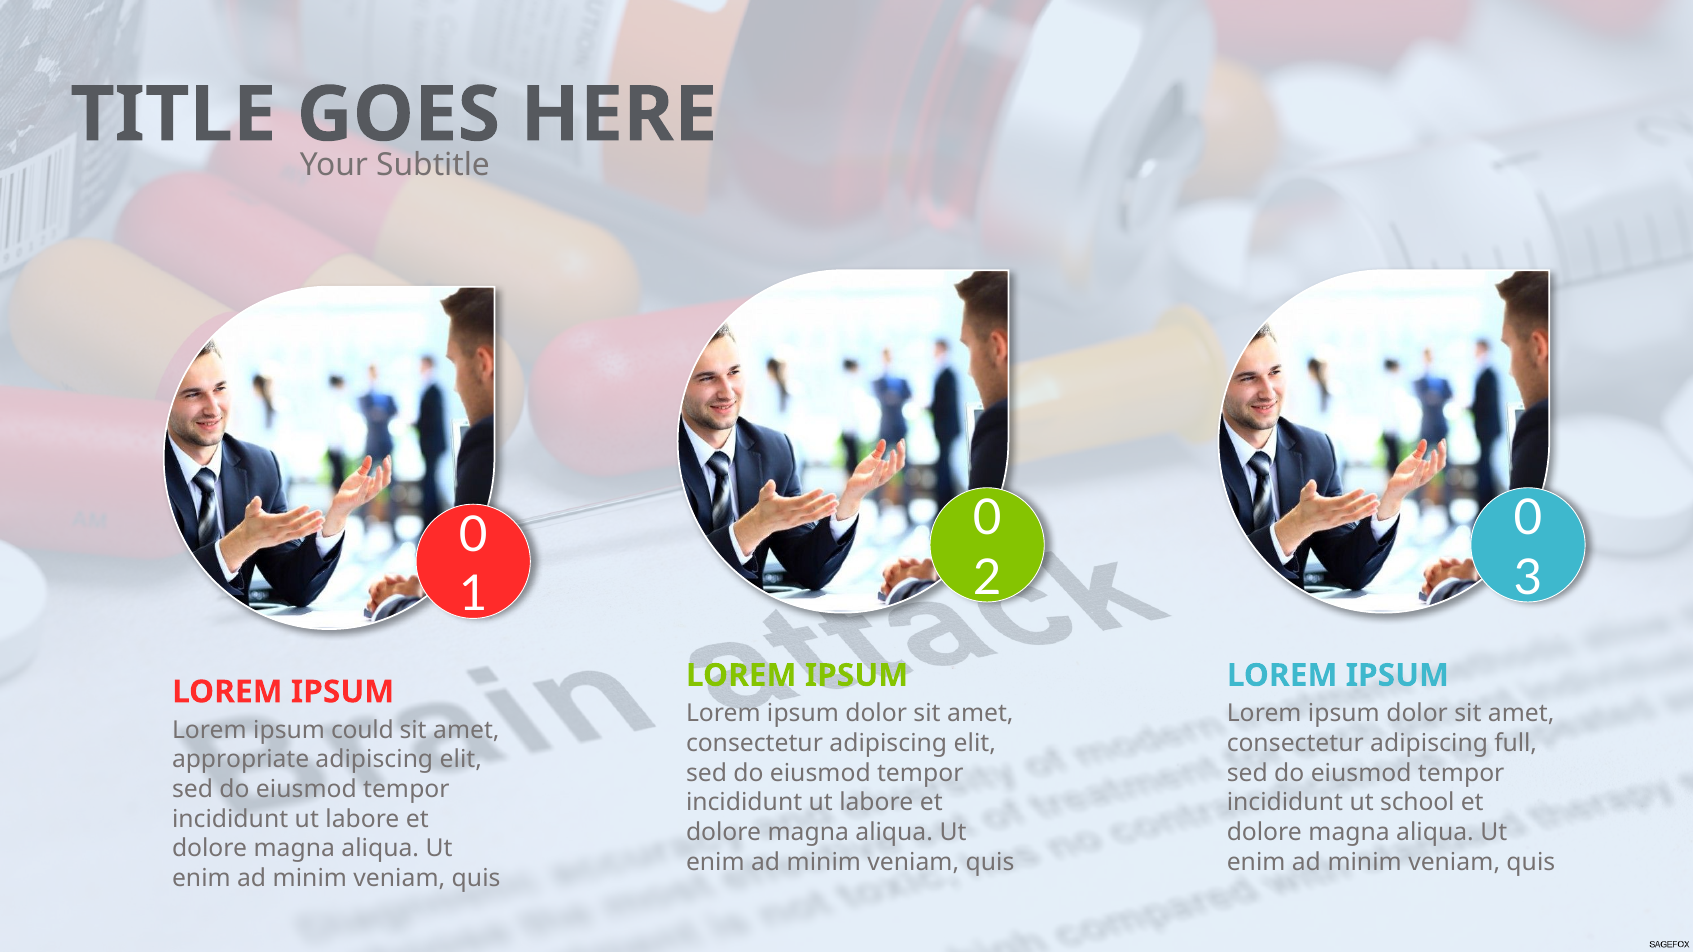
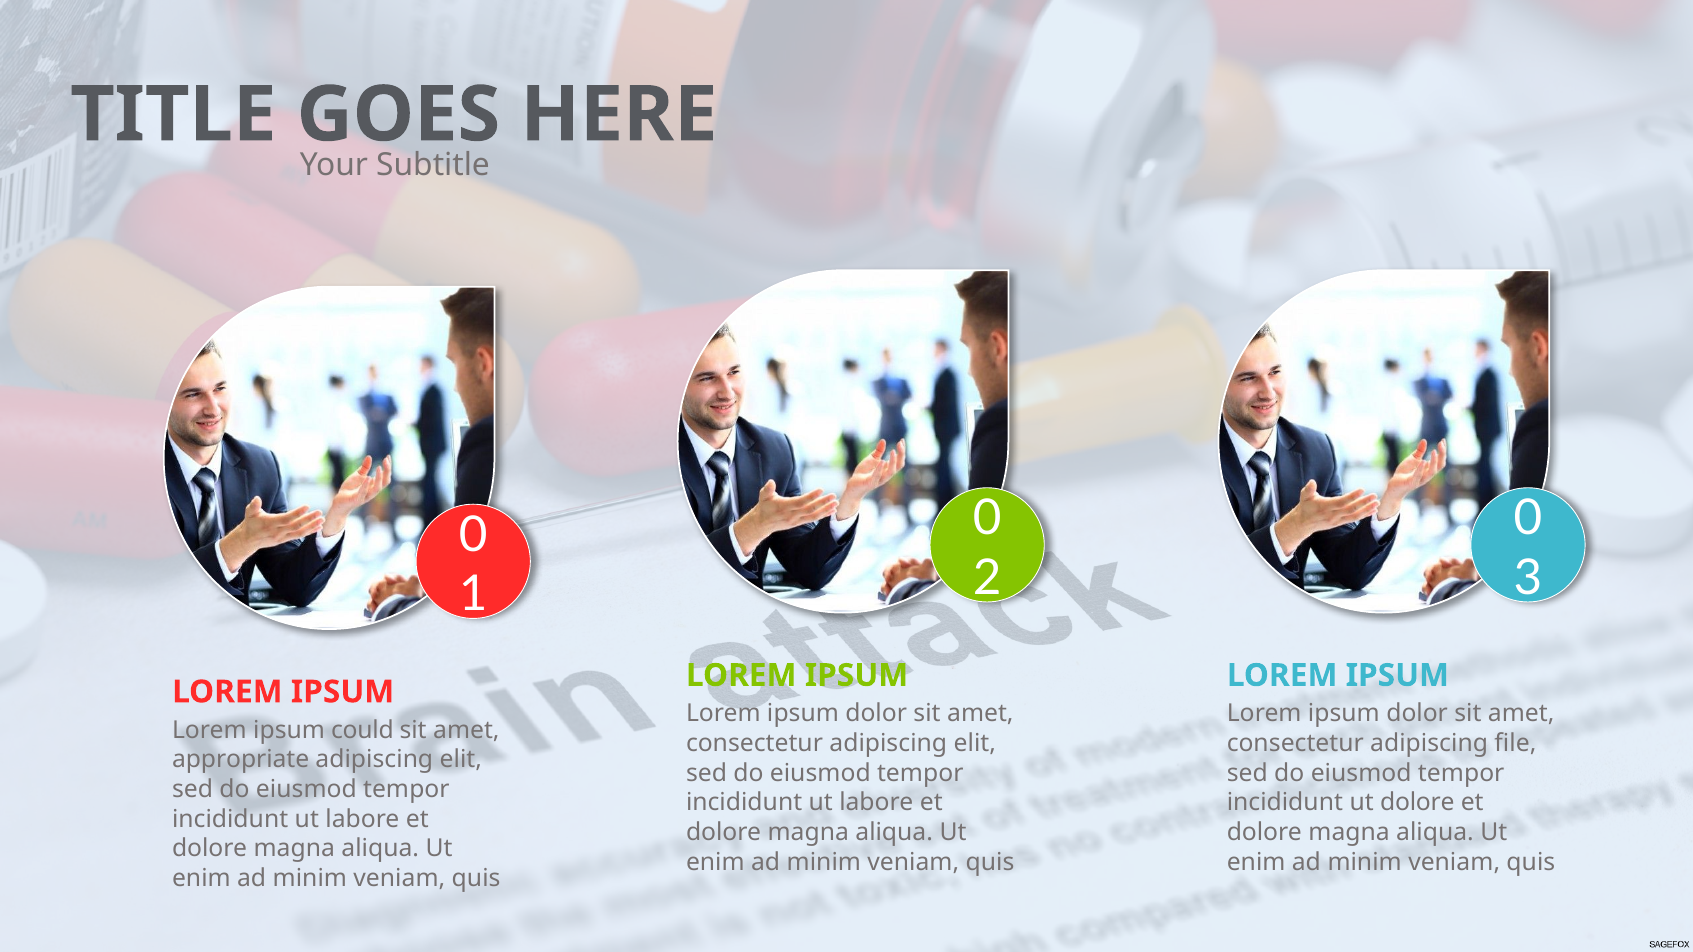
full: full -> file (1515, 744)
ut school: school -> dolore (1417, 803)
